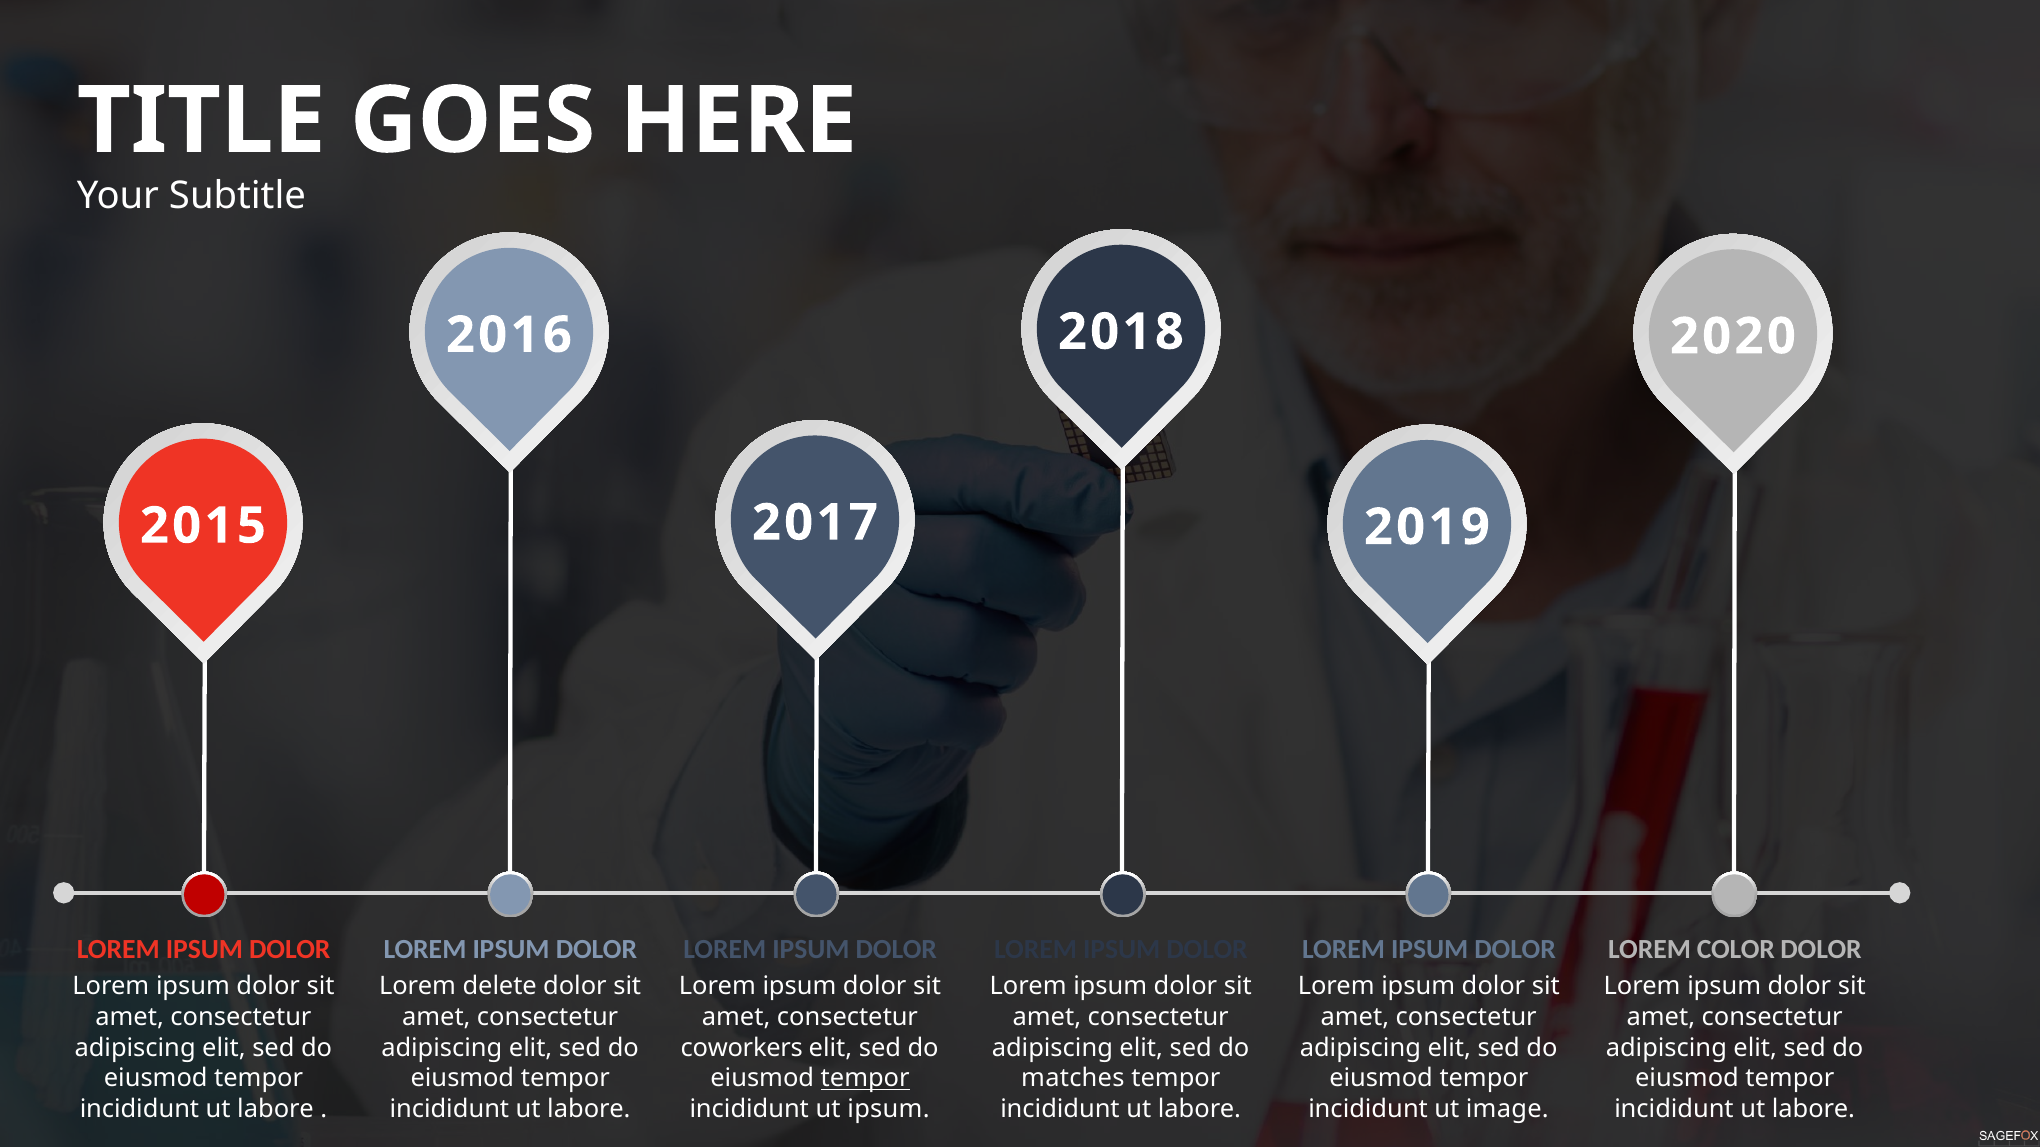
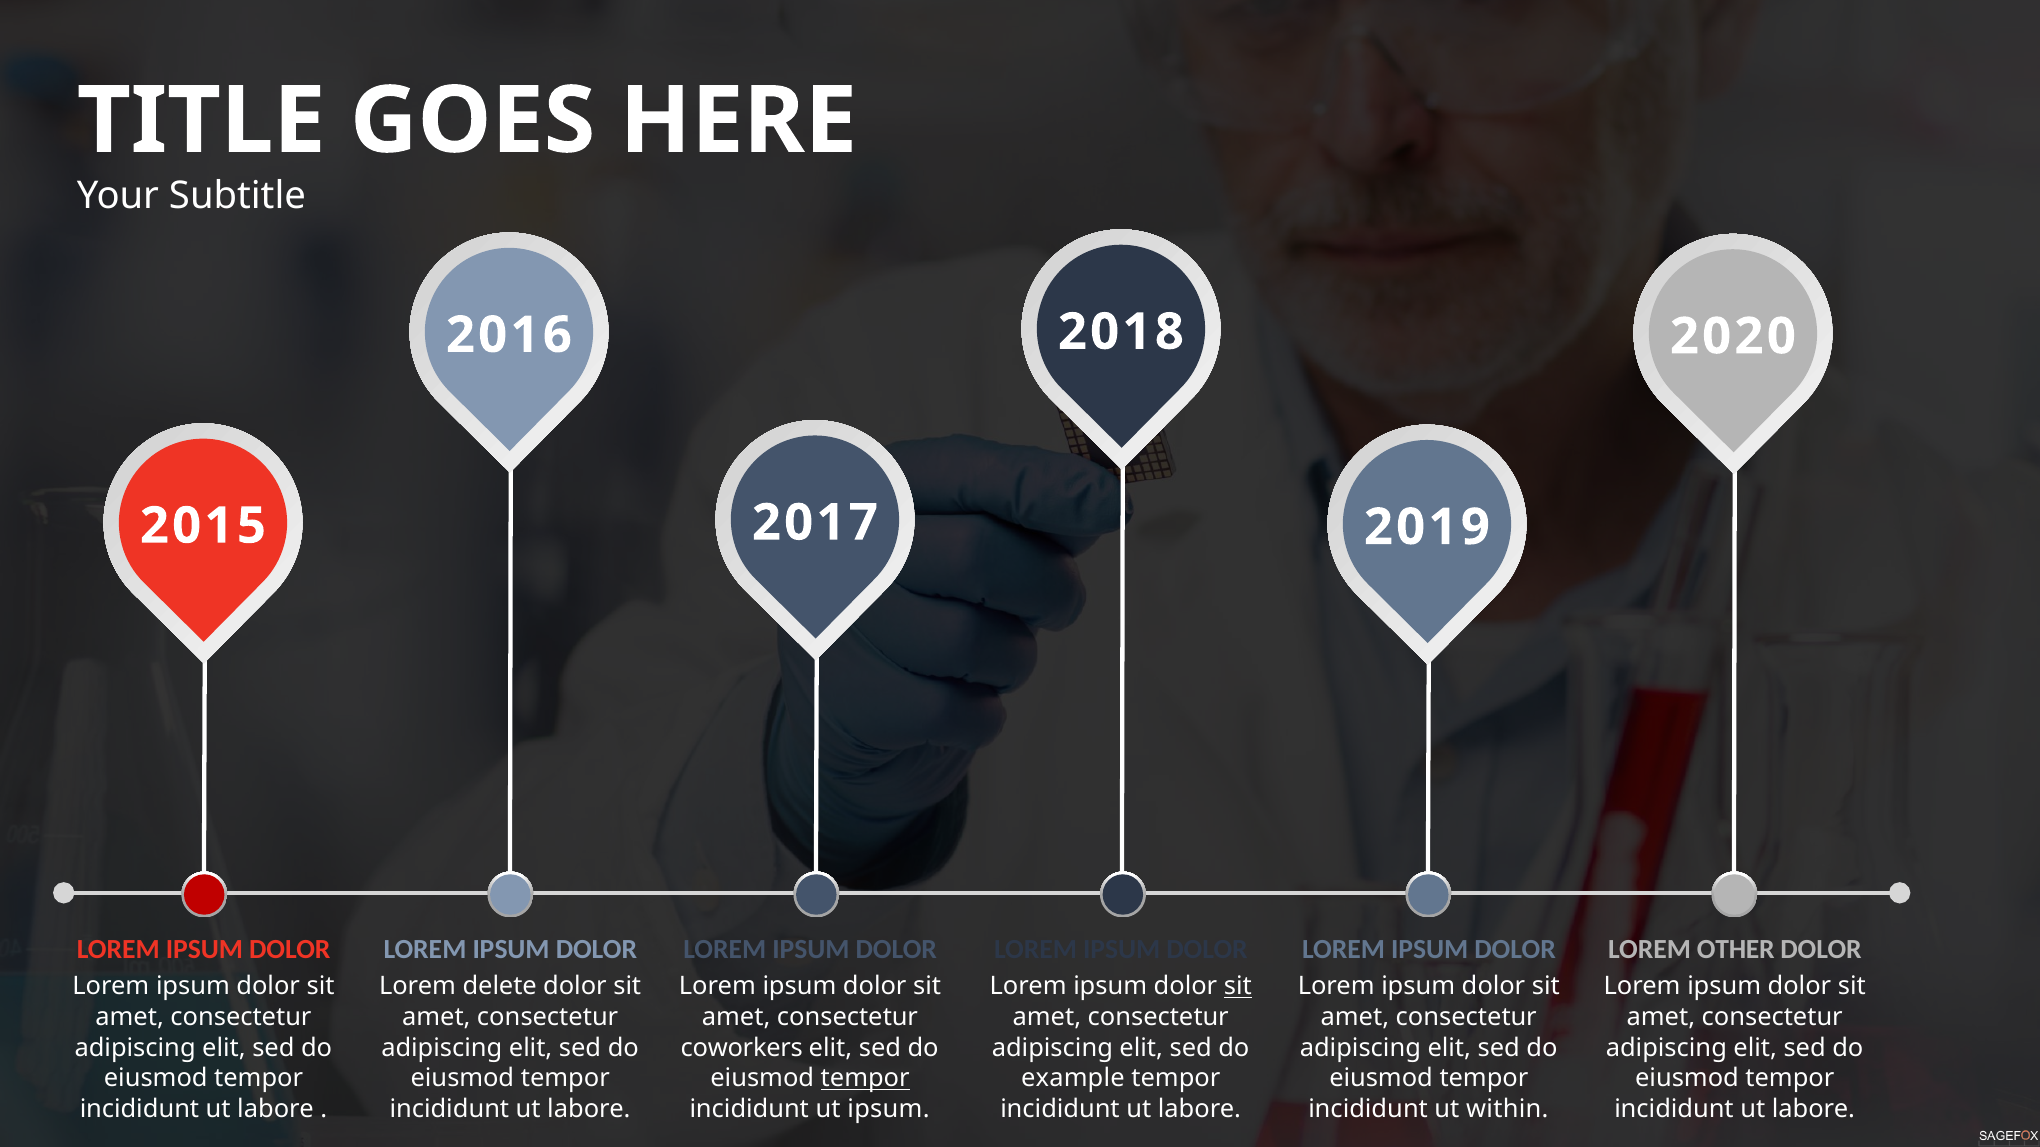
COLOR: COLOR -> OTHER (1736, 950)
sit underline: none -> present (1238, 987)
matches: matches -> example (1073, 1079)
image: image -> within (1507, 1109)
